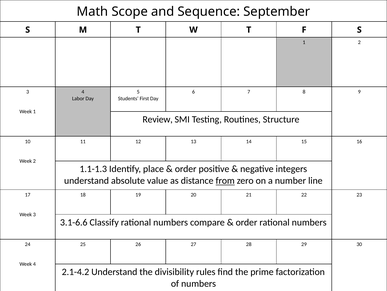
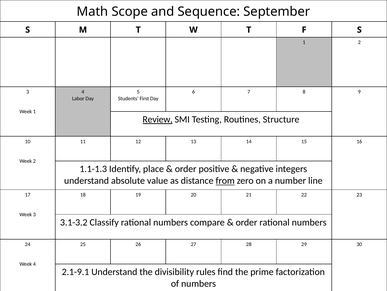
Review underline: none -> present (158, 119)
3.1-6.6: 3.1-6.6 -> 3.1-3.2 (74, 222)
2.1-4.2: 2.1-4.2 -> 2.1-9.1 (75, 271)
